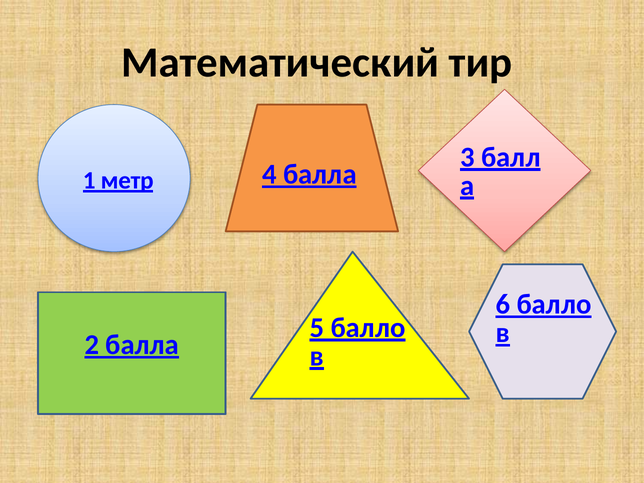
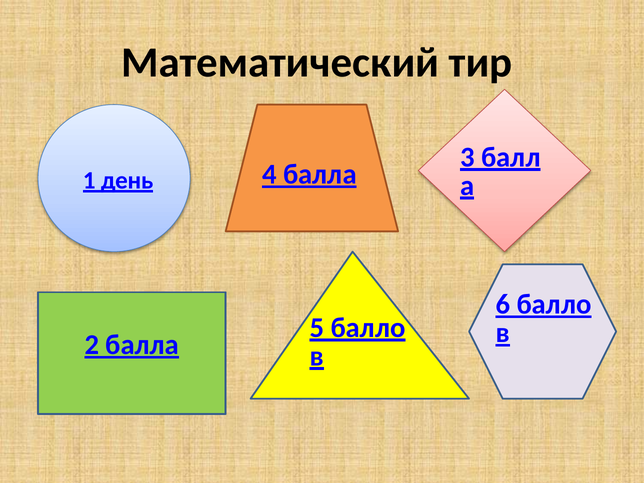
метр: метр -> день (127, 180)
